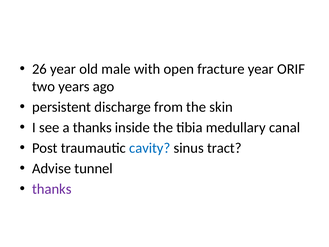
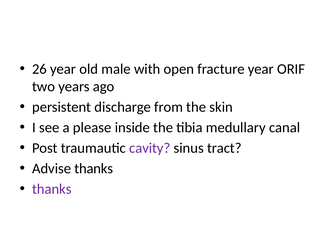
a thanks: thanks -> please (92, 128)
cavity colour: blue -> purple (150, 148)
Advise tunnel: tunnel -> thanks (94, 168)
